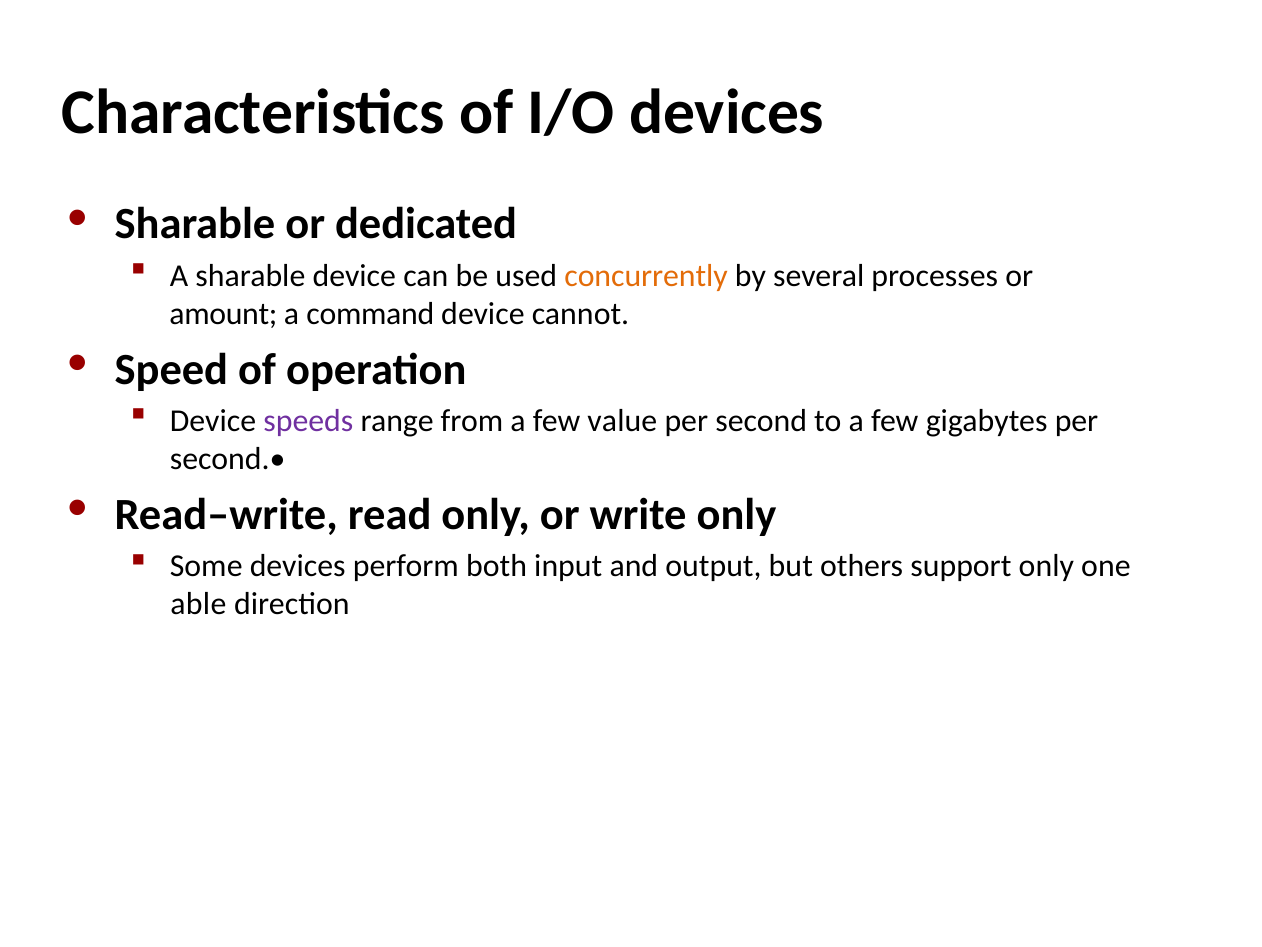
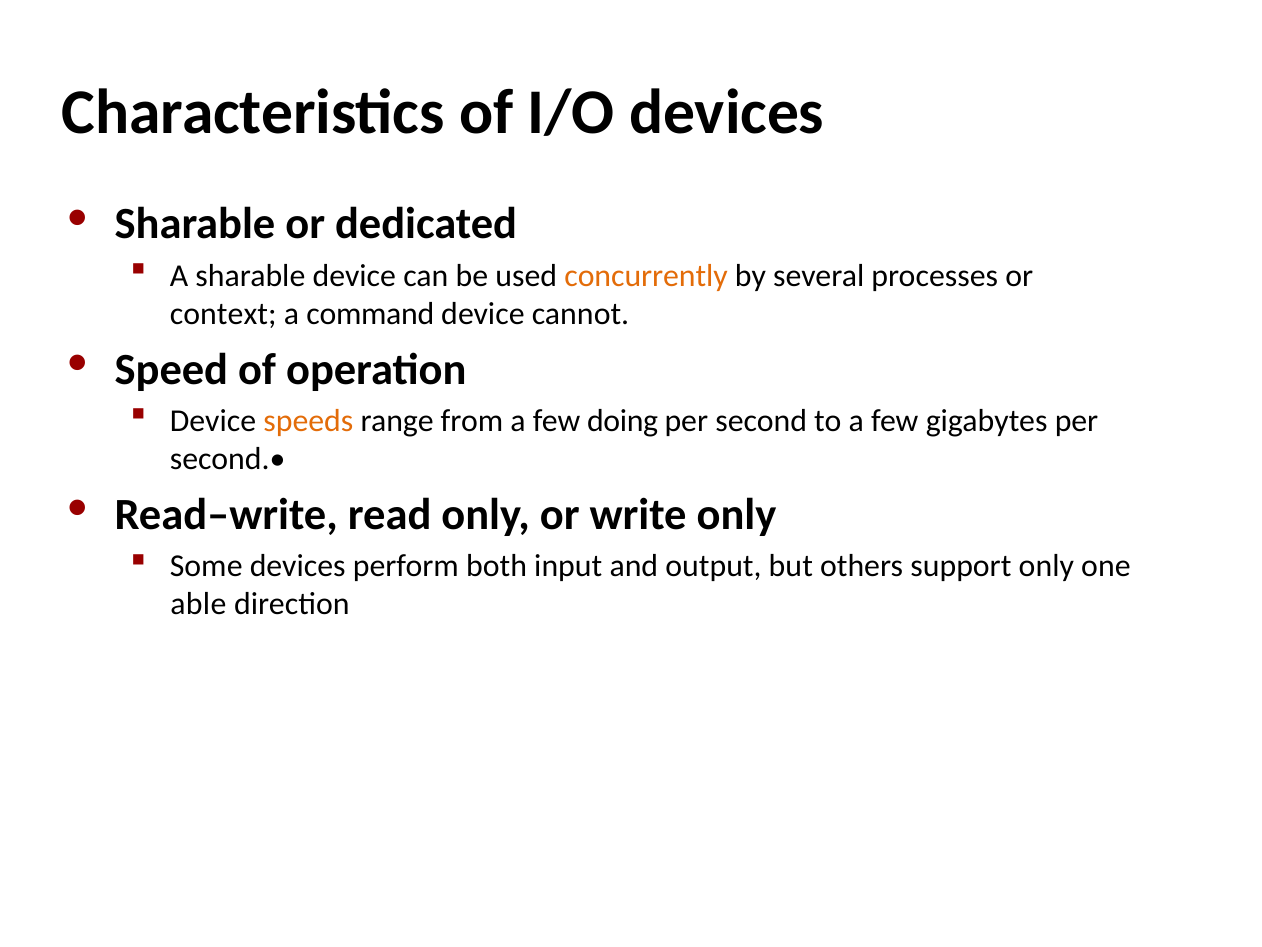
amount: amount -> context (223, 314)
speeds colour: purple -> orange (308, 420)
value: value -> doing (623, 420)
